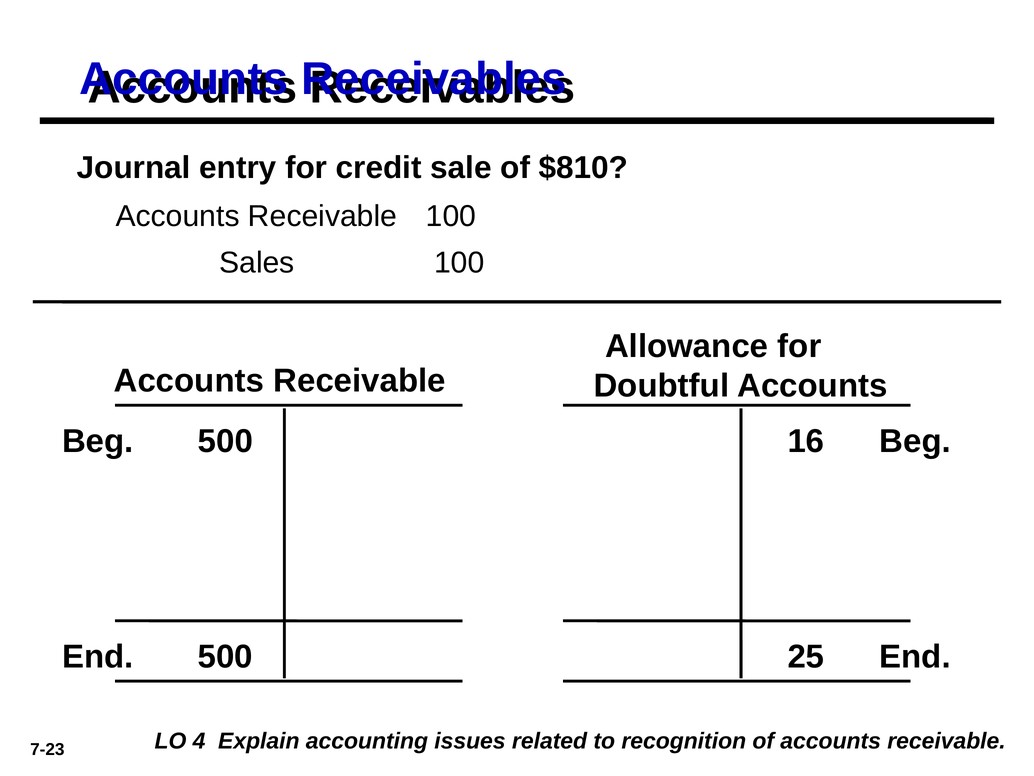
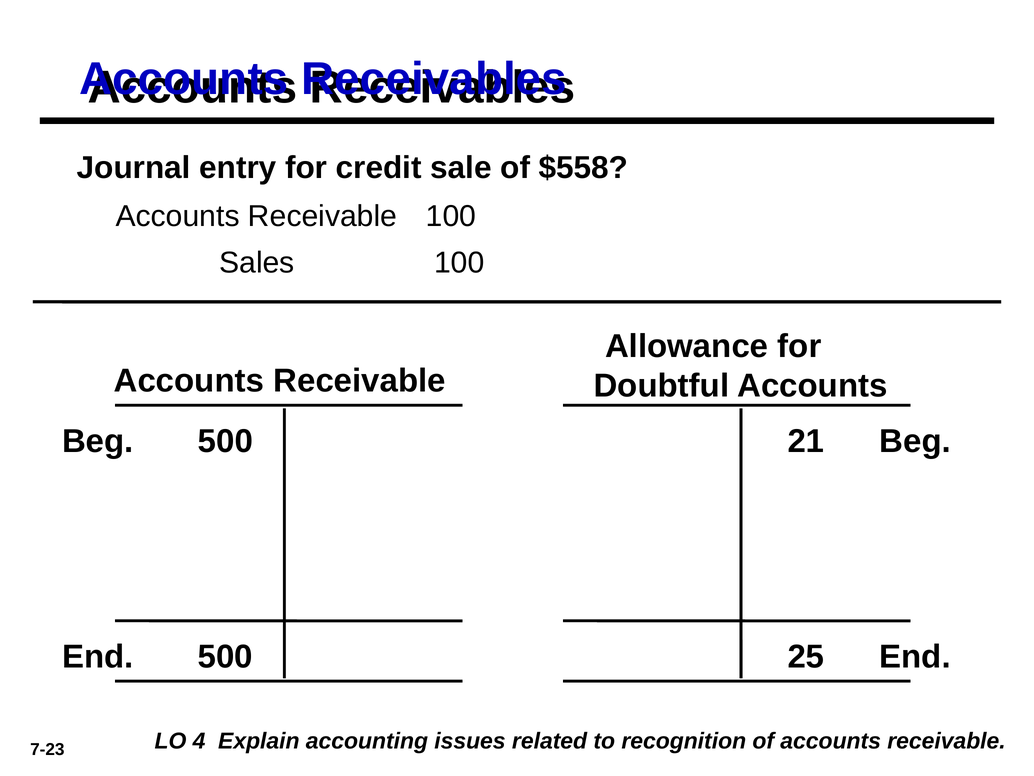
$810: $810 -> $558 (584, 168)
16: 16 -> 21 (806, 441)
